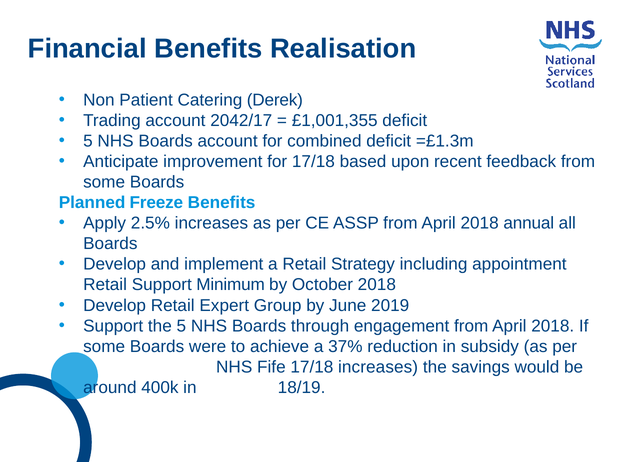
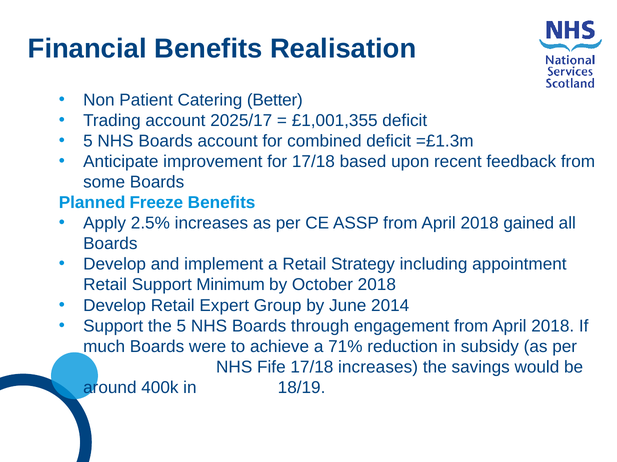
Derek: Derek -> Better (275, 100)
2042/17: 2042/17 -> 2025/17 (241, 121)
annual: annual -> gained (529, 224)
2019: 2019 -> 2014 (390, 306)
some: some -> much (104, 347)
37%: 37% -> 71% (345, 347)
